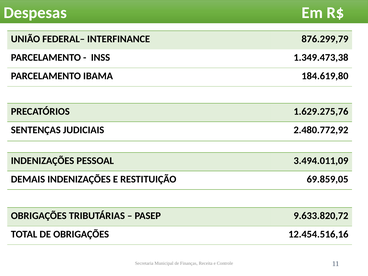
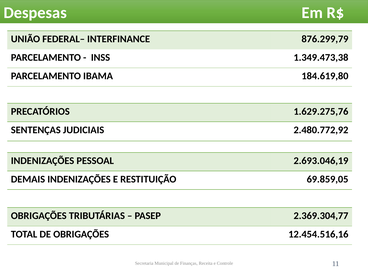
3.494.011,09: 3.494.011,09 -> 2.693.046,19 (321, 161)
9.633.820,72: 9.633.820,72 -> 2.369.304,77 (321, 216)
